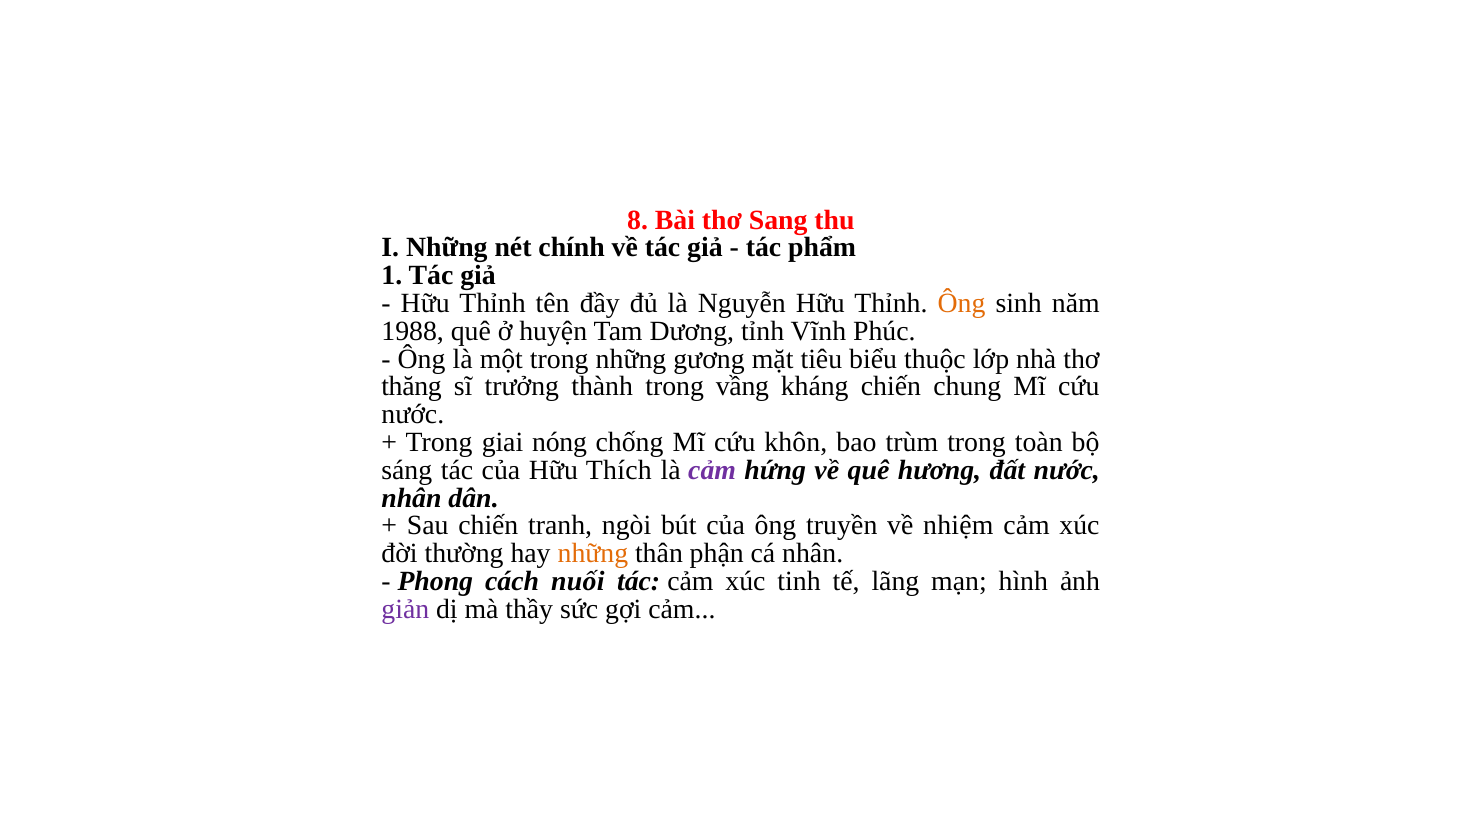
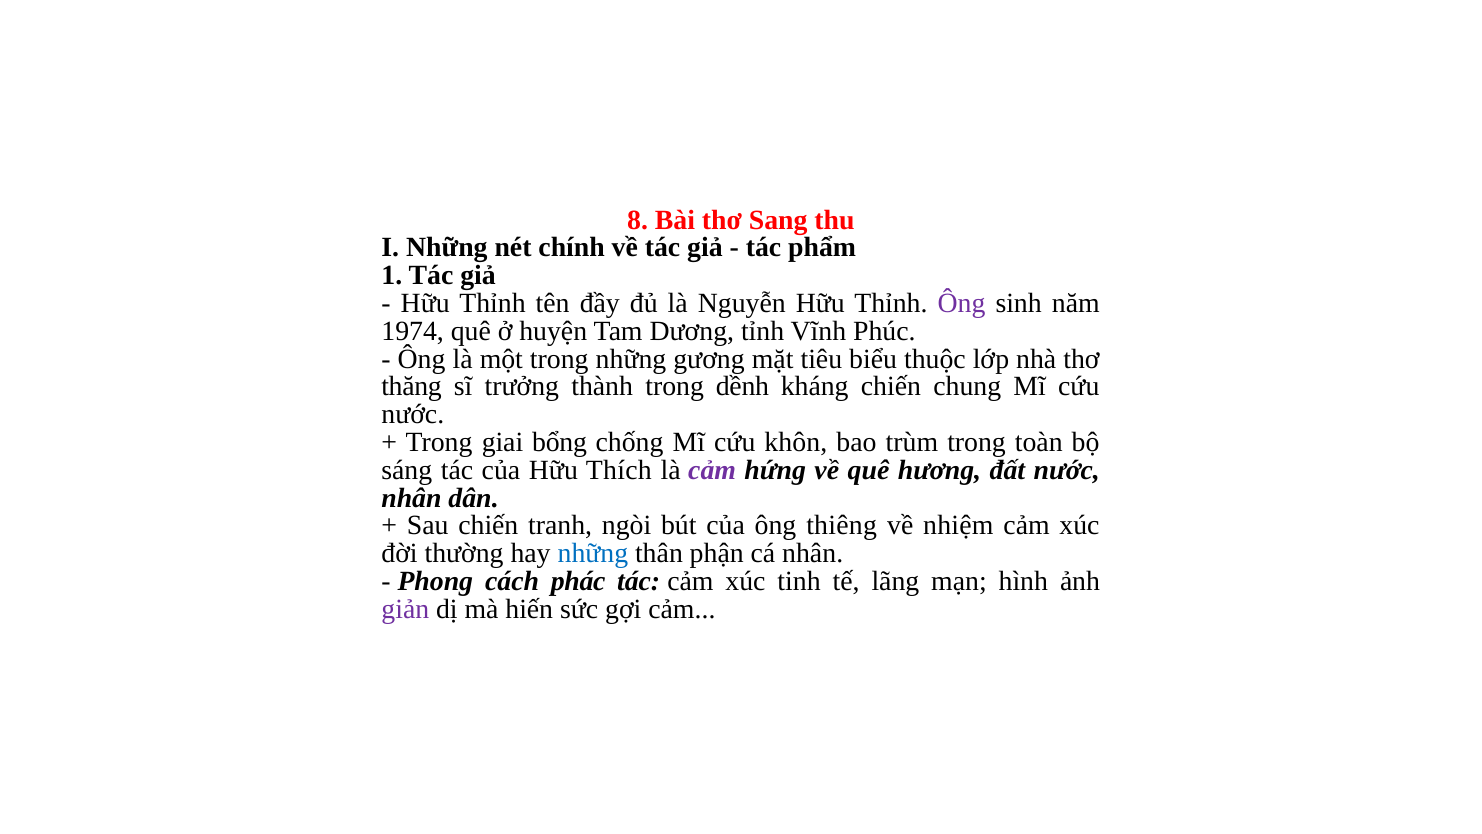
Ông colour: orange -> purple (962, 303)
1988: 1988 -> 1974 (413, 331)
vầng: vầng -> dềnh (742, 386)
nóng: nóng -> bổng (560, 442)
truyền: truyền -> thiêng (842, 525)
những colour: orange -> blue (593, 553)
nuối: nuối -> phác (578, 581)
thầy: thầy -> hiến (529, 609)
